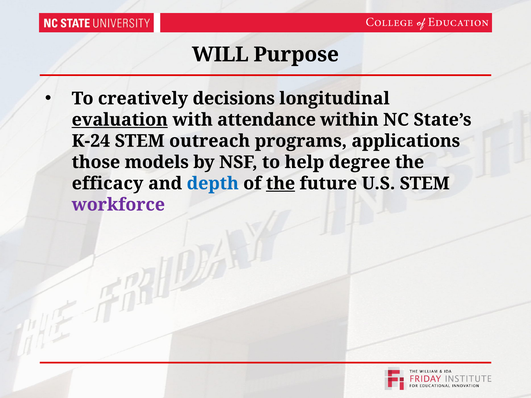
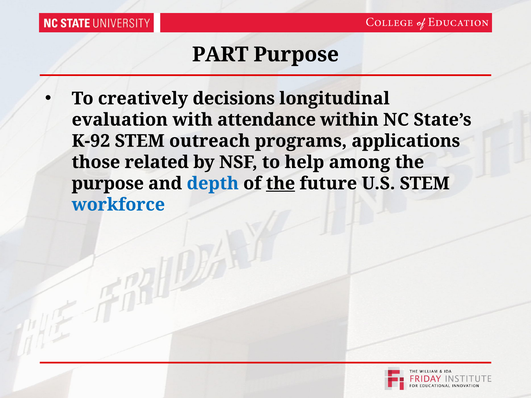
WILL: WILL -> PART (220, 55)
evaluation underline: present -> none (120, 120)
K-24: K-24 -> K-92 (91, 141)
models: models -> related (157, 162)
degree: degree -> among (360, 162)
efficacy: efficacy -> purpose (108, 184)
workforce colour: purple -> blue (118, 205)
